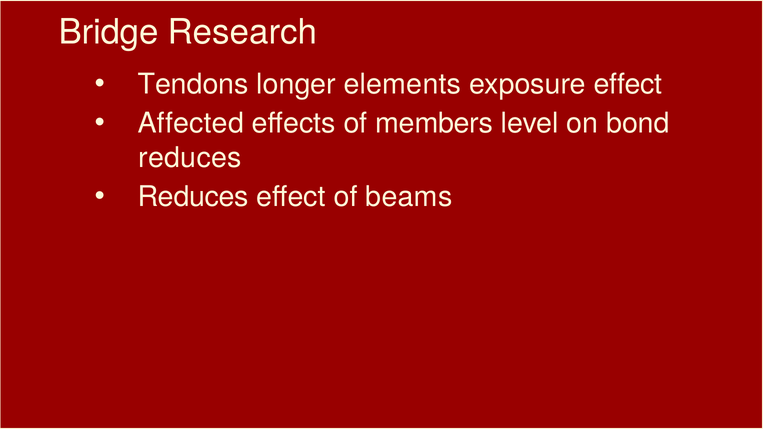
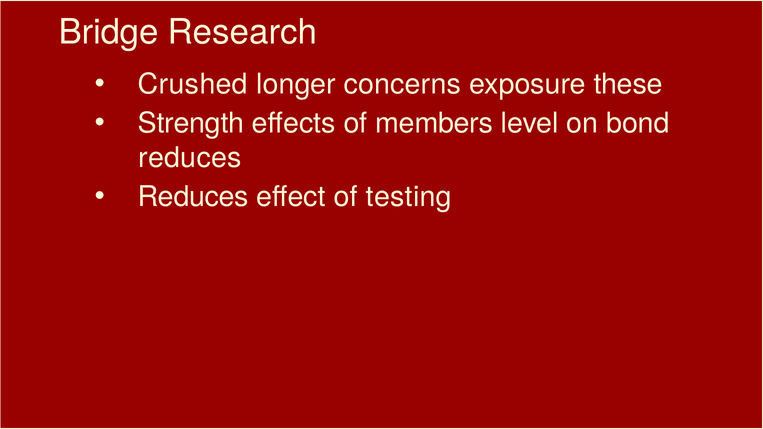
Tendons: Tendons -> Crushed (193, 84)
elements: elements -> concerns (402, 84)
exposure effect: effect -> these (628, 84)
Affected: Affected -> Strength (191, 123)
beams: beams -> testing (409, 197)
